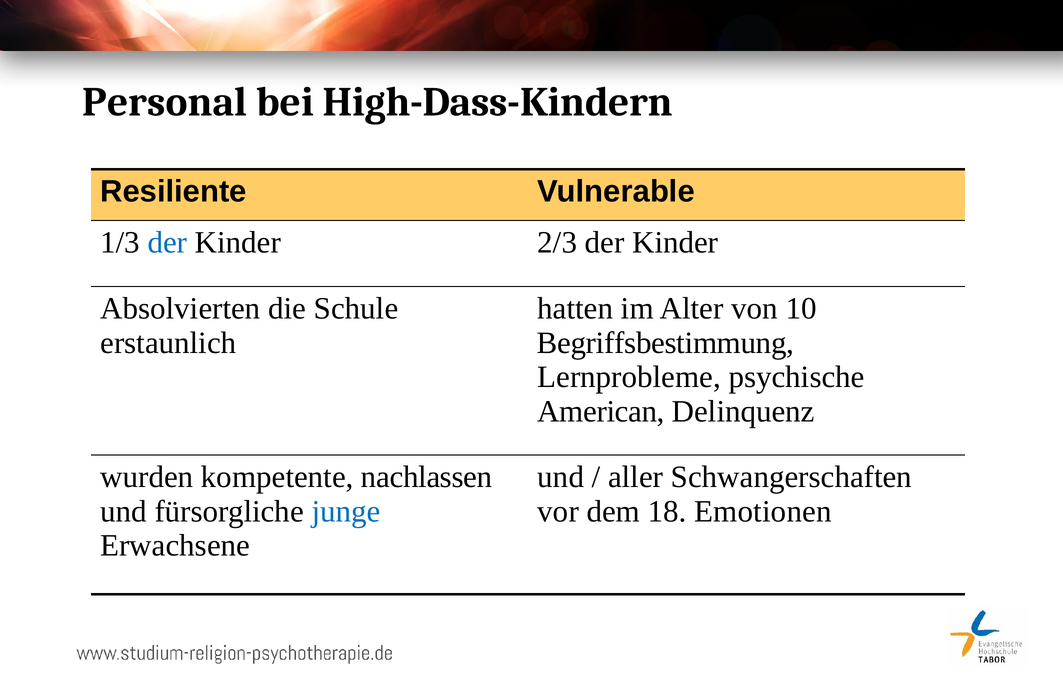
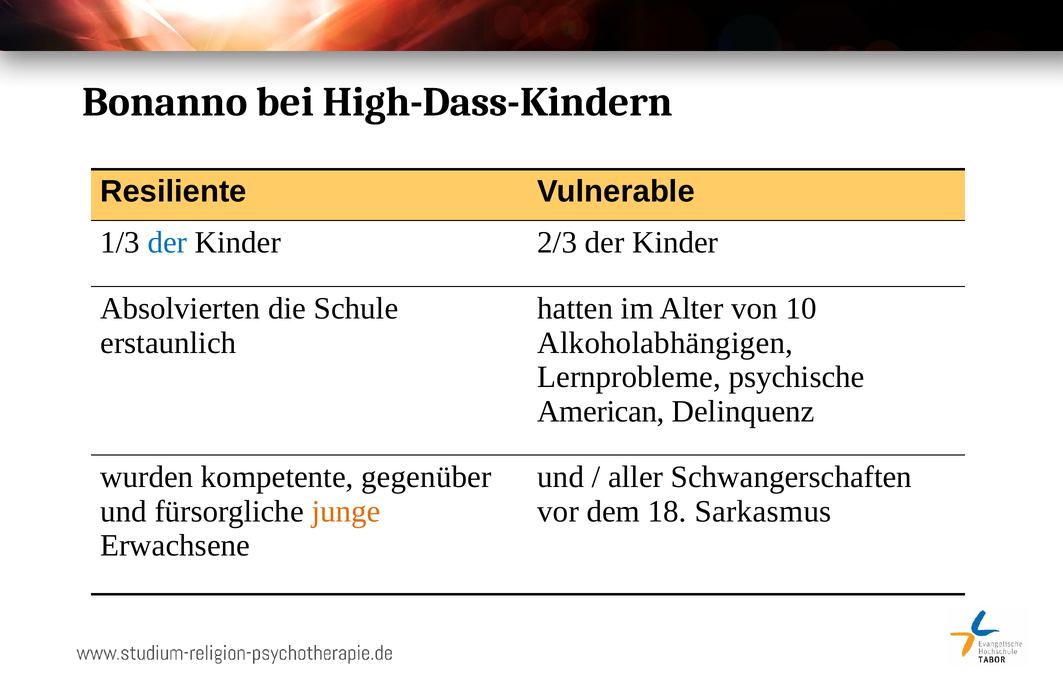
Personal: Personal -> Bonanno (165, 102)
Begriffsbestimmung: Begriffsbestimmung -> Alkoholabhängigen (665, 343)
nachlassen: nachlassen -> gegenüber (426, 477)
junge colour: blue -> orange (346, 512)
Emotionen: Emotionen -> Sarkasmus (763, 512)
